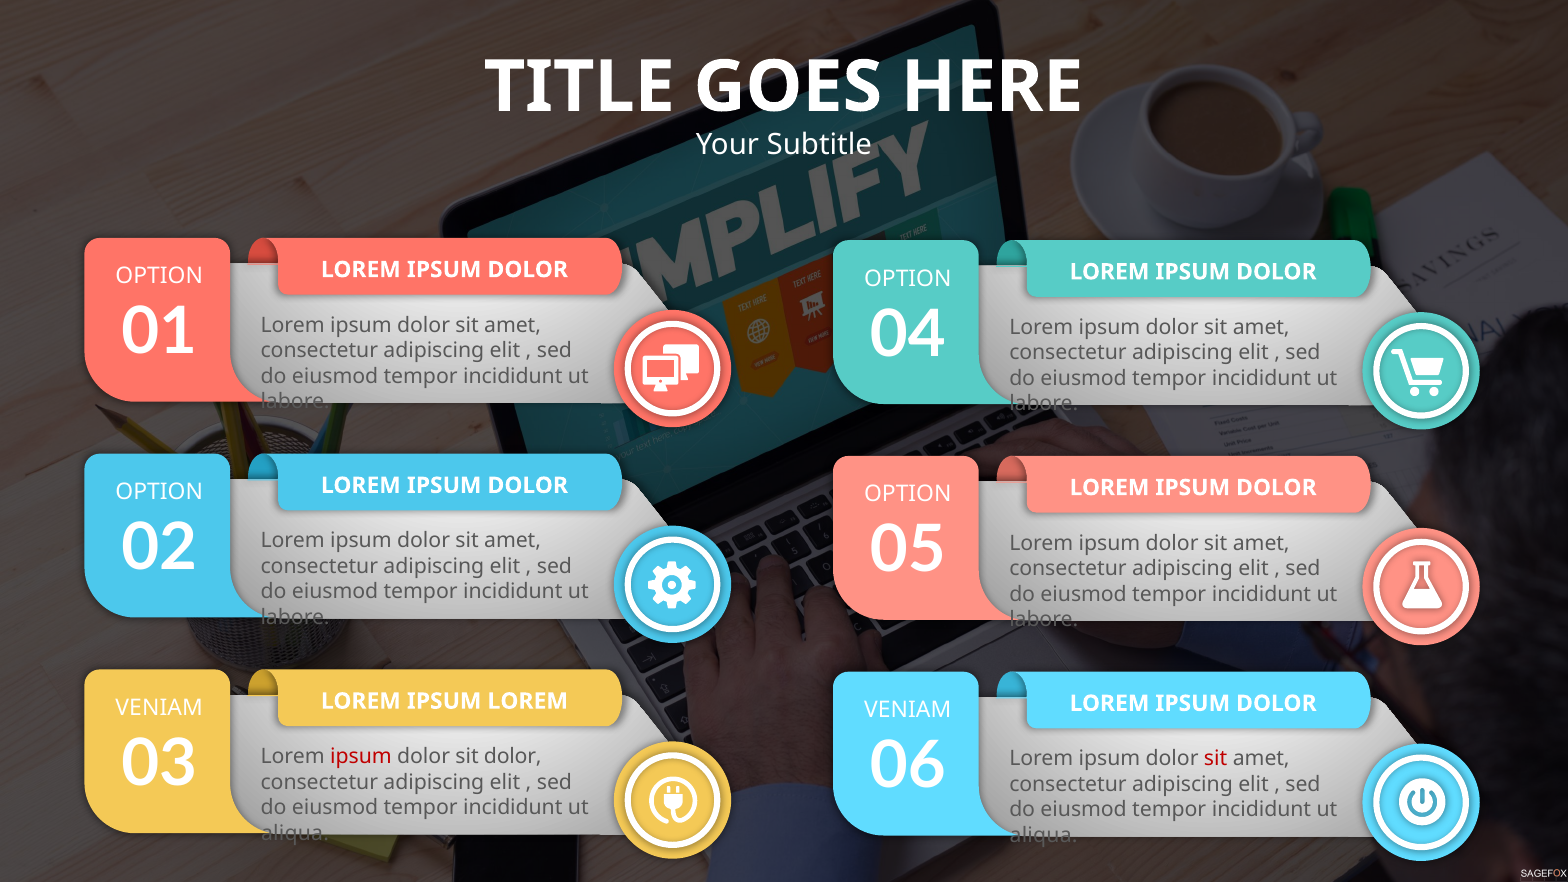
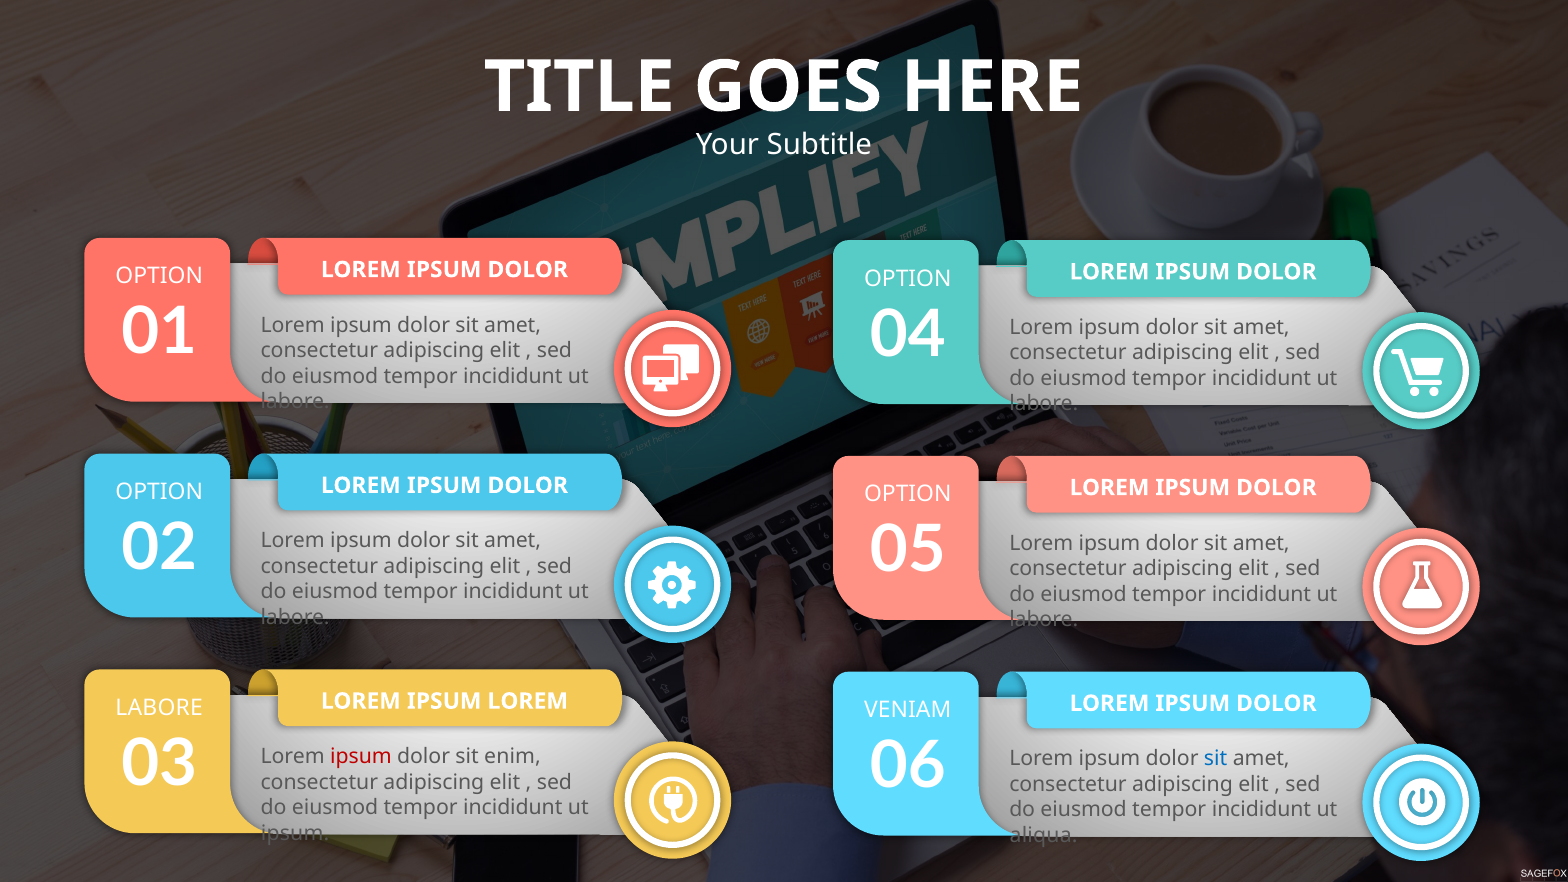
VENIAM: VENIAM -> LABORE (159, 708)
sit dolor: dolor -> enim (513, 757)
sit colour: red -> blue (1216, 759)
aliqua: aliqua -> ipsum (295, 833)
